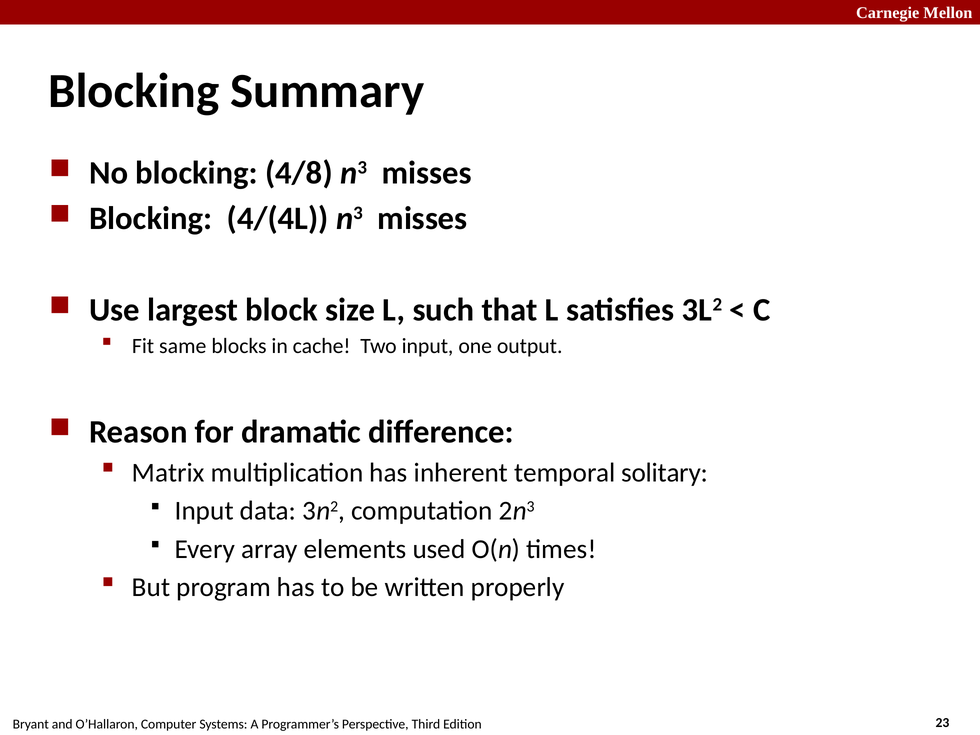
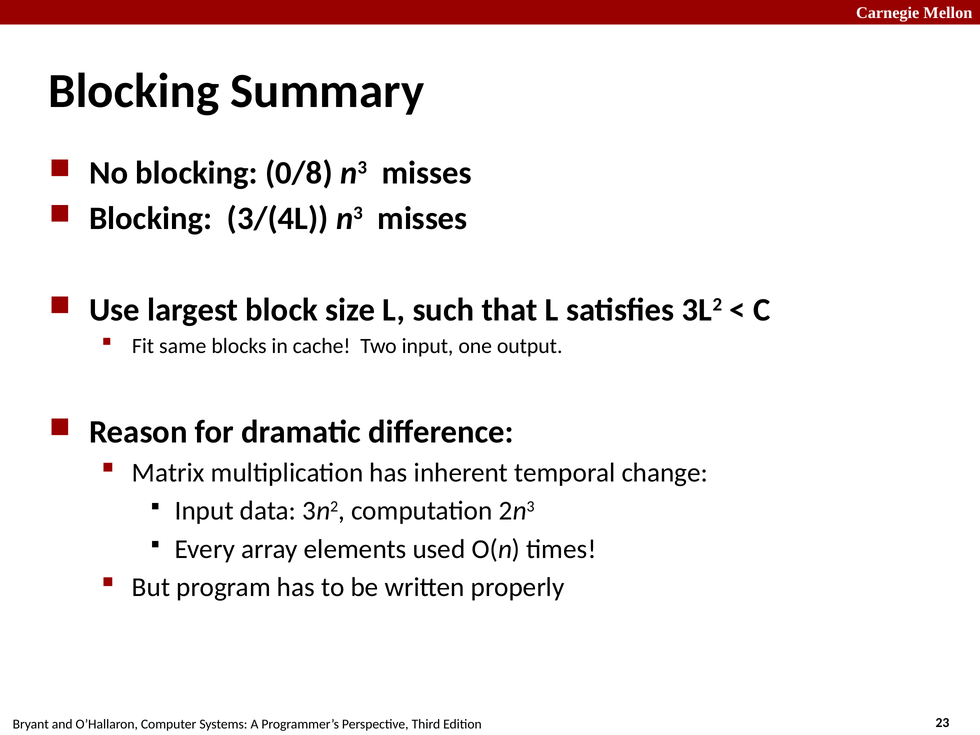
4/8: 4/8 -> 0/8 (299, 173)
4/(4L: 4/(4L -> 3/(4L (278, 219)
solitary: solitary -> change (665, 473)
